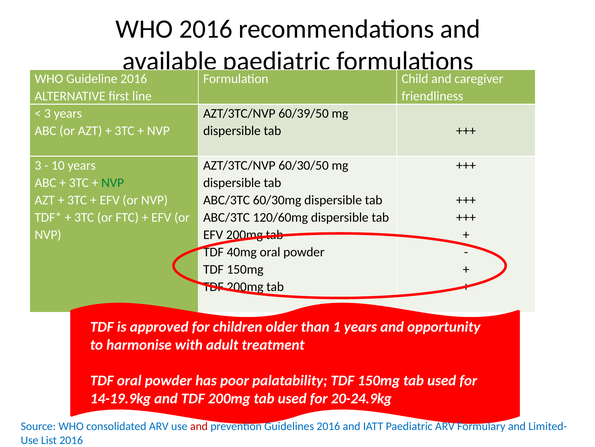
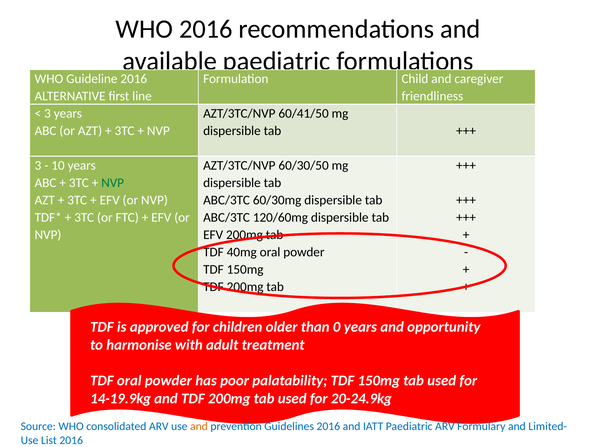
60/39/50: 60/39/50 -> 60/41/50 (304, 113)
1: 1 -> 0 (337, 326)
and colour: red -> orange (199, 426)
